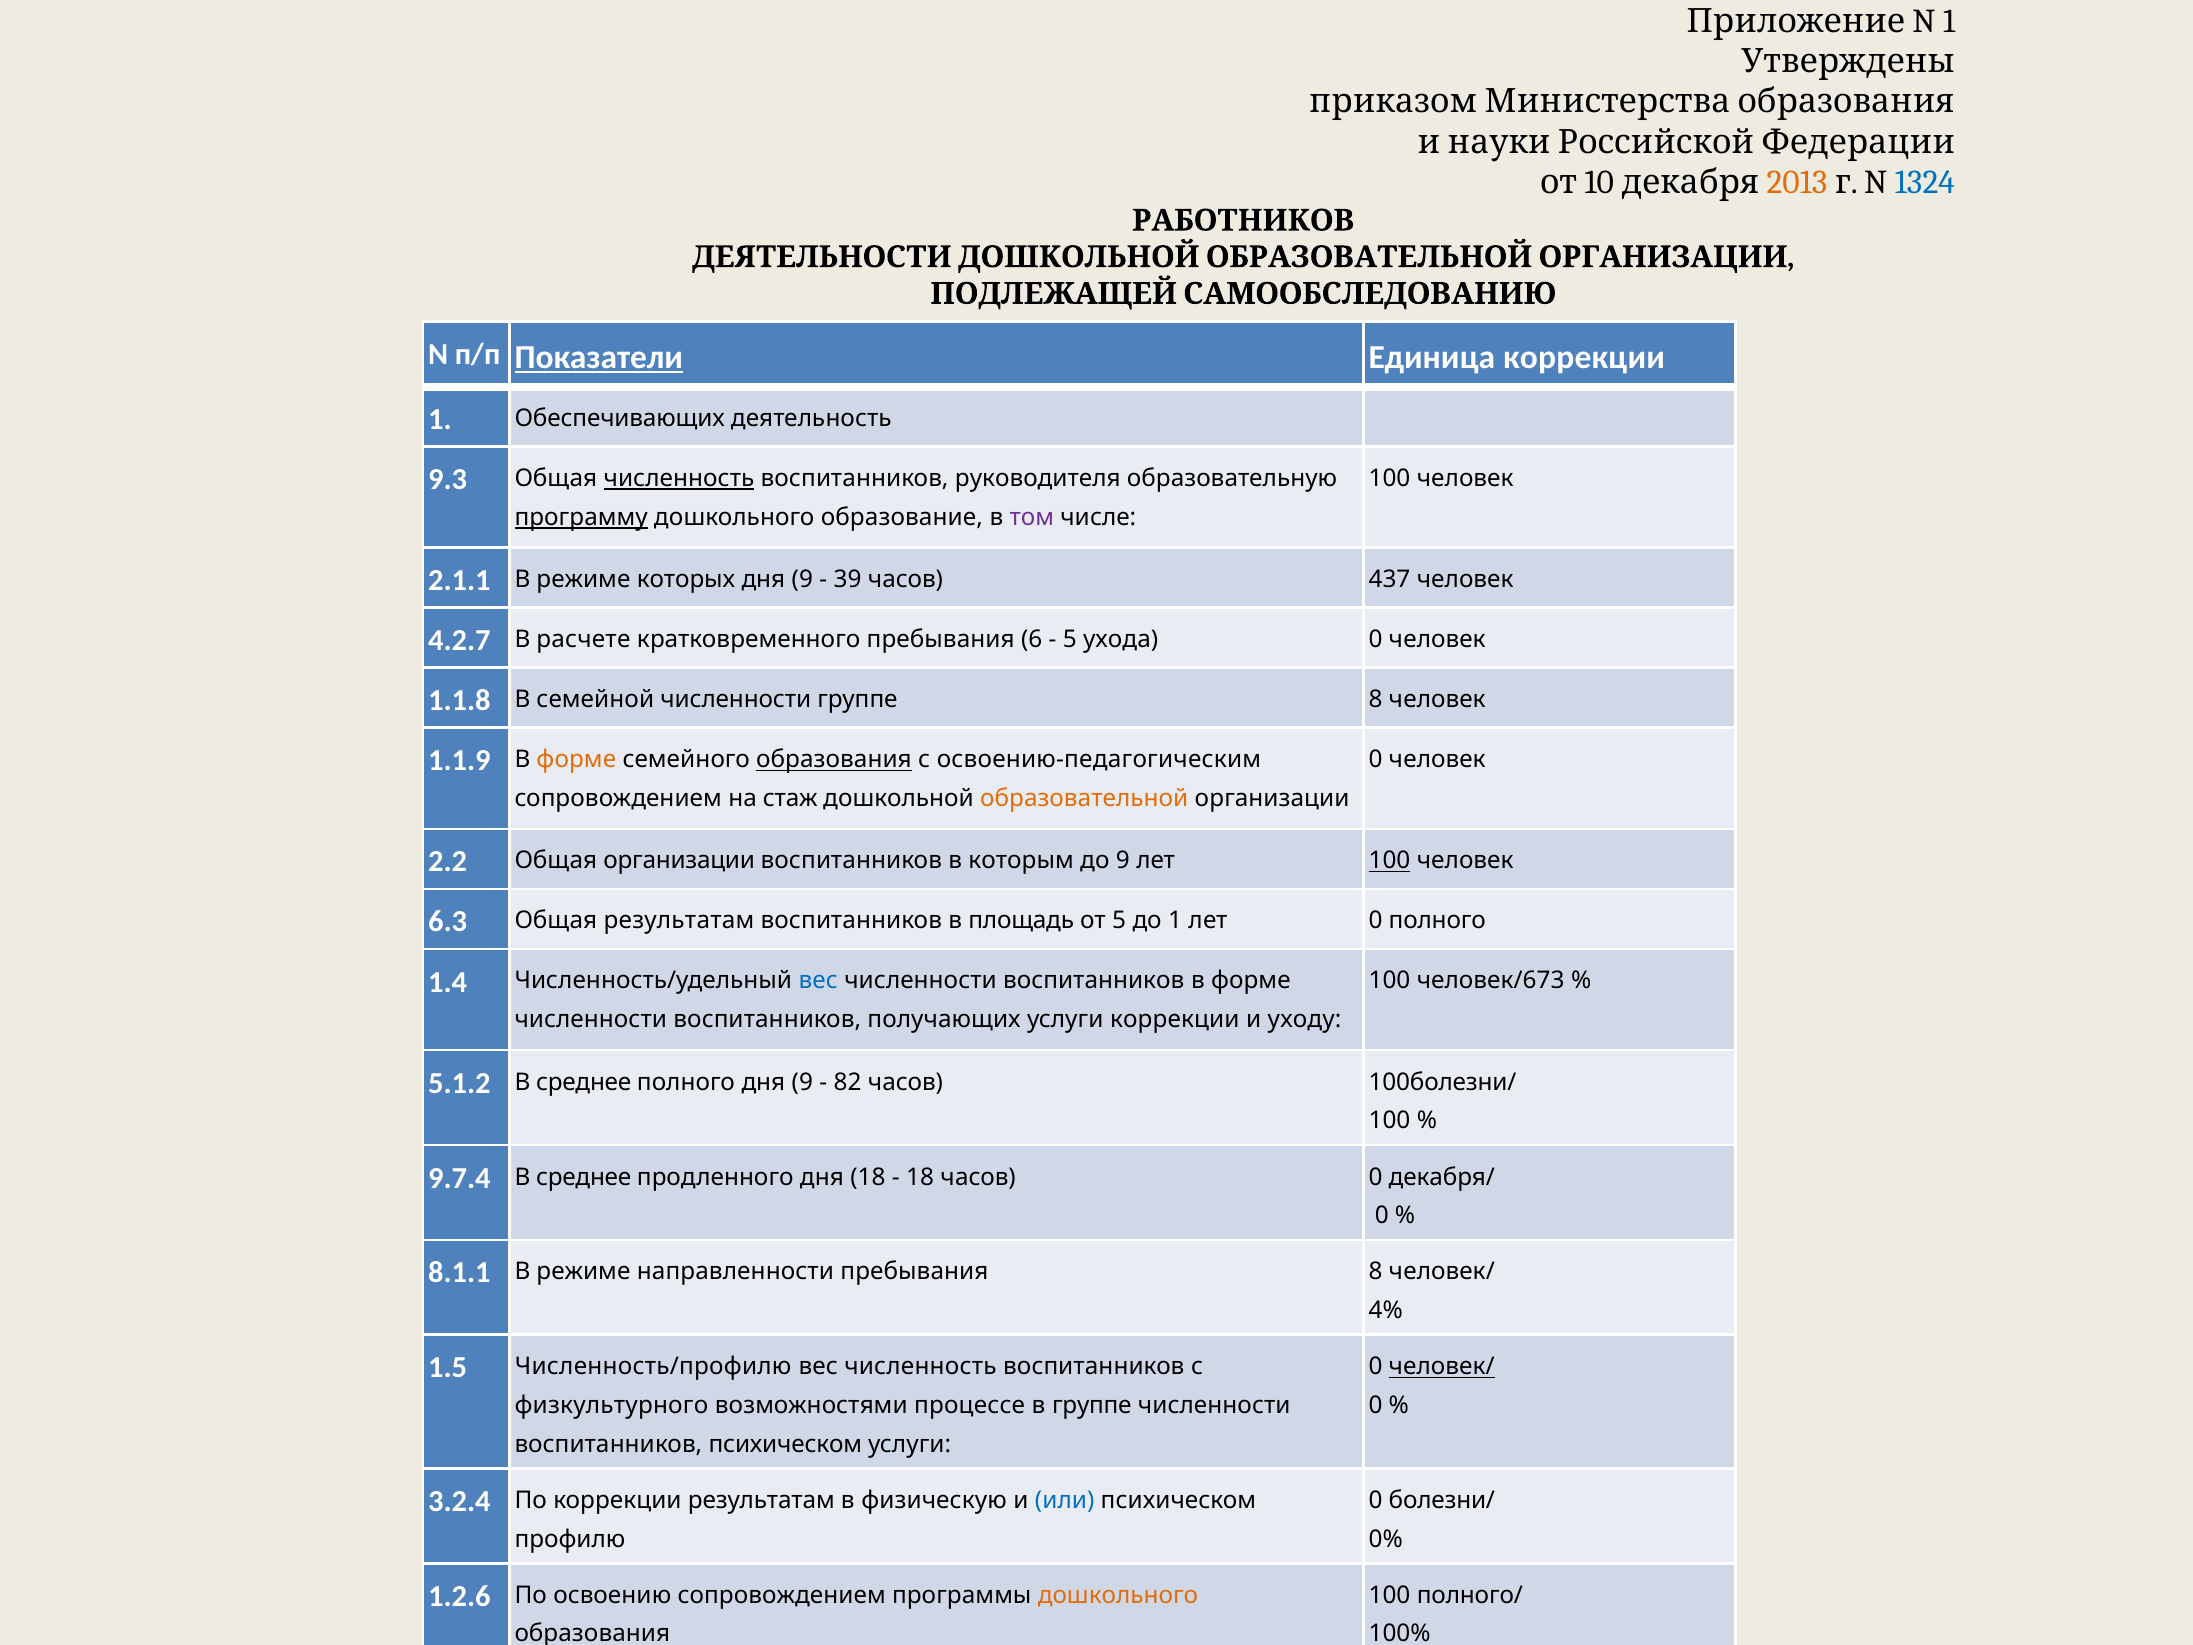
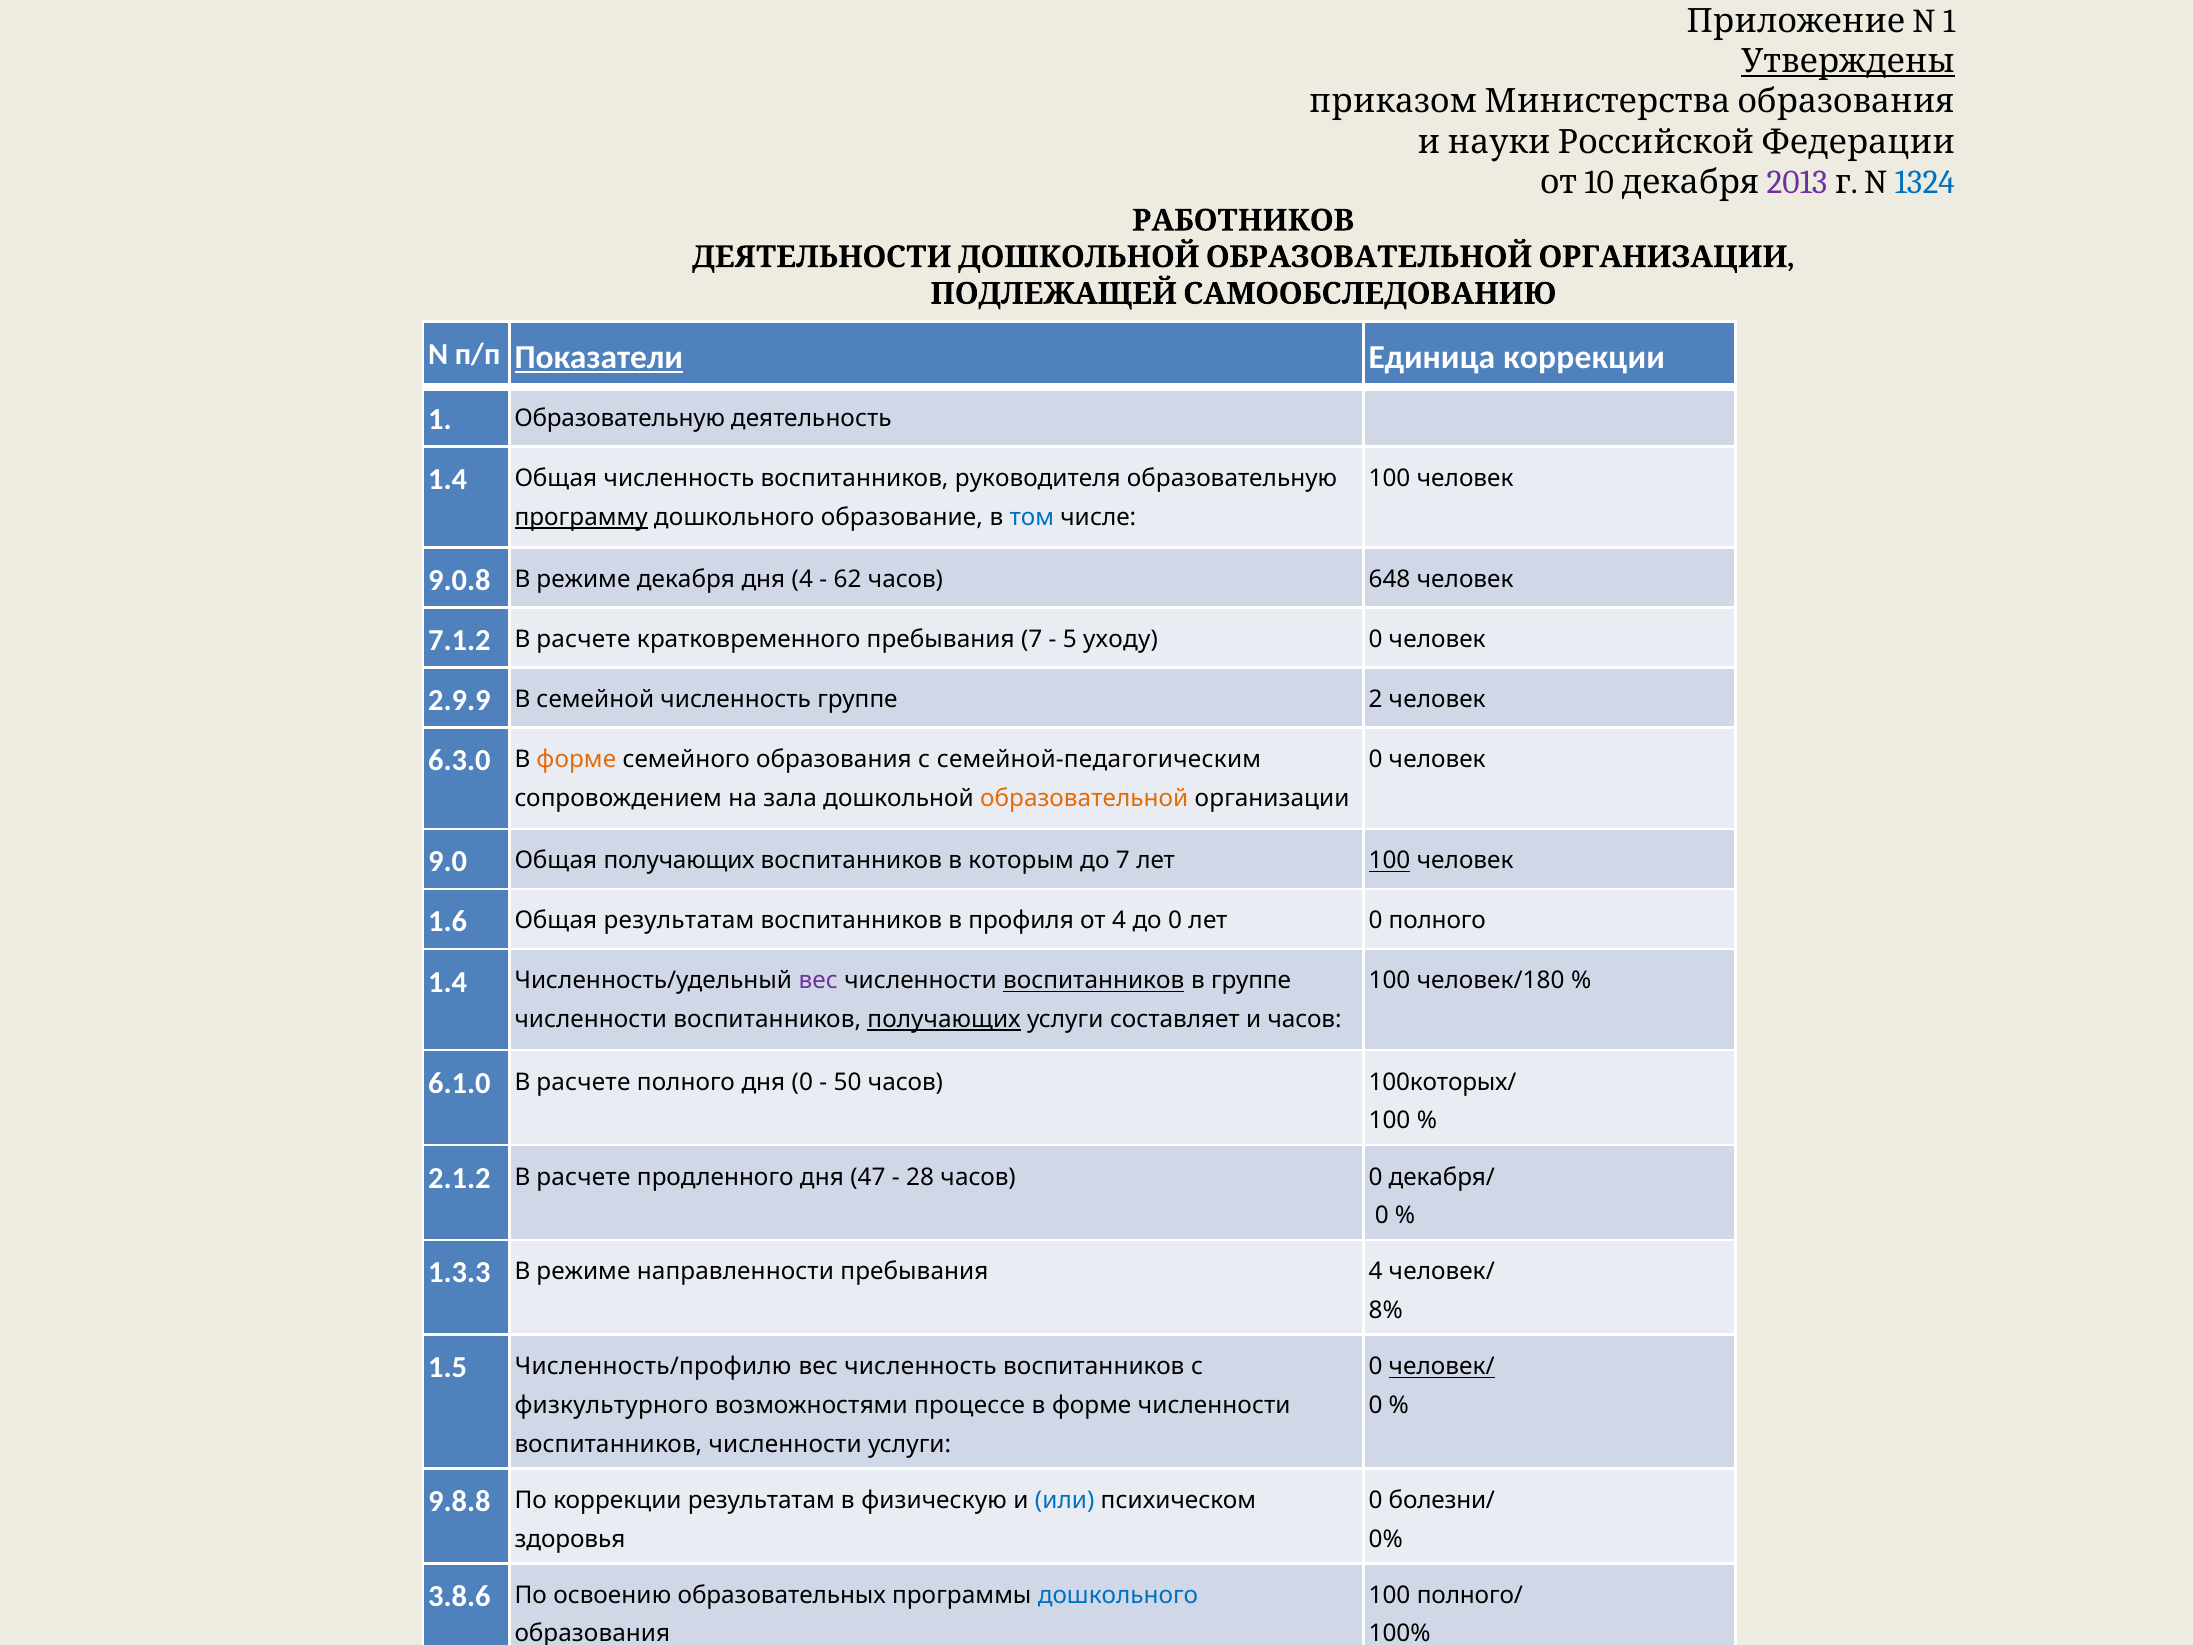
Утверждены underline: none -> present (1848, 62)
2013 colour: orange -> purple (1797, 182)
1 Обеспечивающих: Обеспечивающих -> Образовательную (620, 419)
9.3: 9.3 -> 1.4 (448, 480)
численность underline: present -> none (679, 479)
том colour: purple -> blue (1032, 517)
2.1.1: 2.1.1 -> 9.0.8 (459, 581)
режиме которых: которых -> декабря (686, 580)
9: 9 -> 4 (802, 580)
39: 39 -> 62 (848, 580)
437: 437 -> 648 (1389, 580)
4.2.7: 4.2.7 -> 7.1.2 (459, 641)
пребывания 6: 6 -> 7 (1032, 640)
ухода: ухода -> уходу (1120, 640)
1.1.8: 1.1.8 -> 2.9.9 (459, 701)
семейной численности: численности -> численность (736, 700)
группе 8: 8 -> 2 (1376, 700)
1.1.9: 1.1.9 -> 6.3.0 (459, 761)
образования underline: present -> none (834, 760)
освоению-педагогическим: освоению-педагогическим -> семейной-педагогическим (1099, 760)
стаж: стаж -> зала (790, 798)
2.2: 2.2 -> 9.0 (448, 862)
Общая организации: организации -> получающих (679, 861)
до 9: 9 -> 7 (1123, 861)
6.3: 6.3 -> 1.6 (448, 922)
площадь: площадь -> профиля (1021, 921)
от 5: 5 -> 4 (1119, 921)
до 1: 1 -> 0 (1175, 921)
вес colour: blue -> purple (818, 981)
воспитанников underline: none -> present (1094, 981)
форме: форме -> группе (1251, 981)
человек/673: человек/673 -> человек/180 (1491, 981)
получающих underline: none -> present (944, 1019)
услуги коррекции: коррекции -> составляет (1175, 1019)
и уходу: уходу -> часов (1305, 1019)
5.1.2: 5.1.2 -> 6.1.0 (459, 1083)
среднее: среднее -> расчете (583, 1082)
полного дня 9: 9 -> 0 (802, 1082)
82: 82 -> 50 (848, 1082)
100болезни/: 100болезни/ -> 100которых/ (1443, 1082)
9.7.4: 9.7.4 -> 2.1.2 (459, 1178)
среднее: среднее -> расчете (583, 1177)
дня 18: 18 -> 47 (868, 1177)
18: 18 -> 28 (920, 1177)
8.1.1: 8.1.1 -> 1.3.3 (459, 1273)
пребывания 8: 8 -> 4 (1376, 1272)
4%: 4% -> 8% (1386, 1310)
группе: группе -> форме (1092, 1405)
воспитанников психическом: психическом -> численности (785, 1444)
3.2.4: 3.2.4 -> 9.8.8 (459, 1501)
профилю: профилю -> здоровья (570, 1539)
1.2.6: 1.2.6 -> 3.8.6 (459, 1596)
освоению сопровождением: сопровождением -> образовательных (782, 1595)
дошкольного colour: orange -> blue (1118, 1595)
